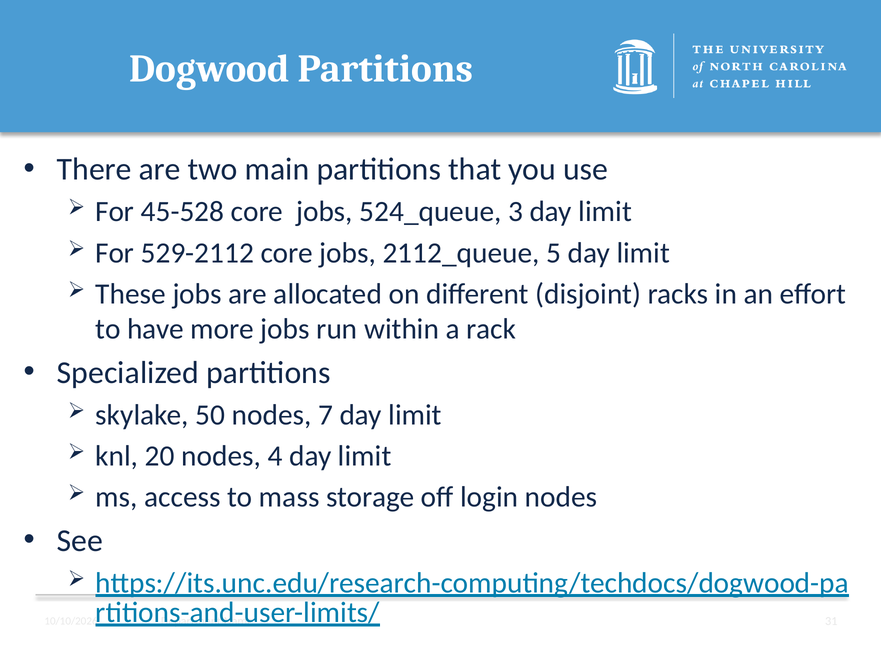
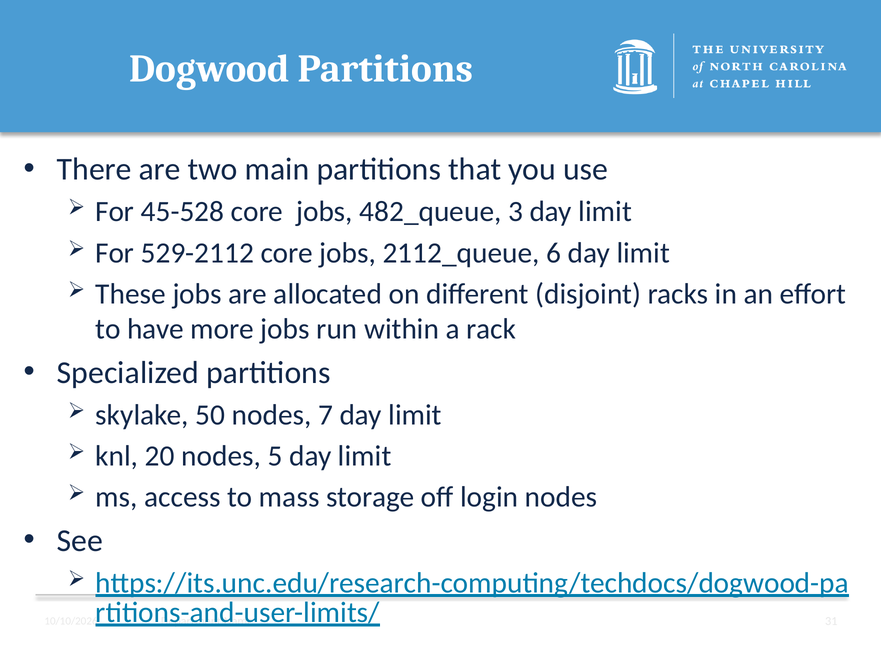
524_queue: 524_queue -> 482_queue (430, 212)
5: 5 -> 6 (554, 253)
4: 4 -> 5 (275, 456)
